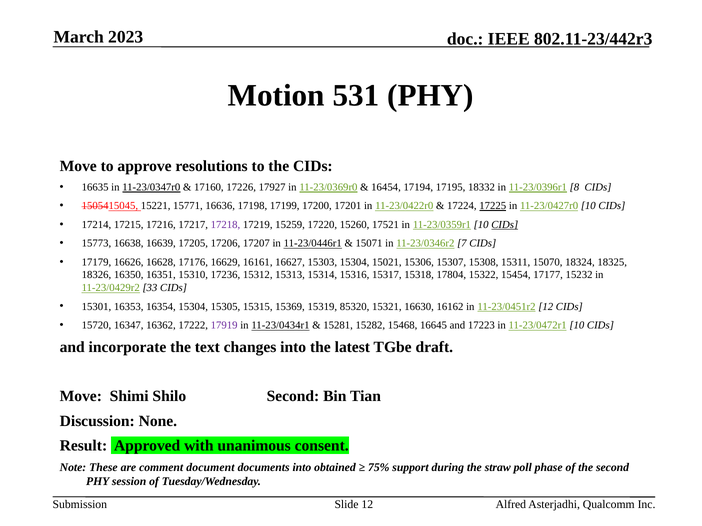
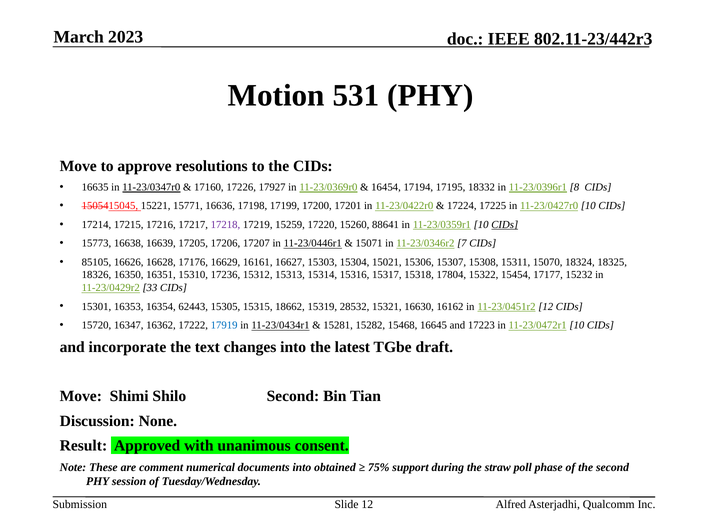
17225 underline: present -> none (493, 206)
17521: 17521 -> 88641 (385, 225)
17179: 17179 -> 85105 (96, 262)
16354 15304: 15304 -> 62443 (193, 307)
15369: 15369 -> 18662 (290, 307)
85320: 85320 -> 28532 (355, 307)
17919 colour: purple -> blue (224, 326)
document: document -> numerical (211, 468)
